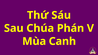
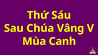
Phán: Phán -> Vâng (71, 28)
